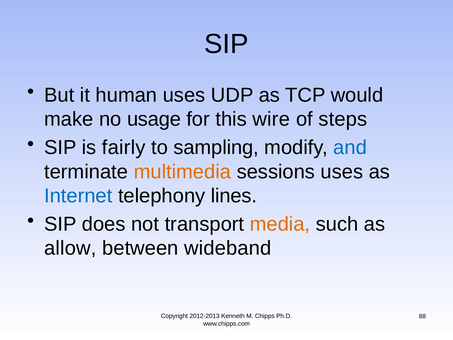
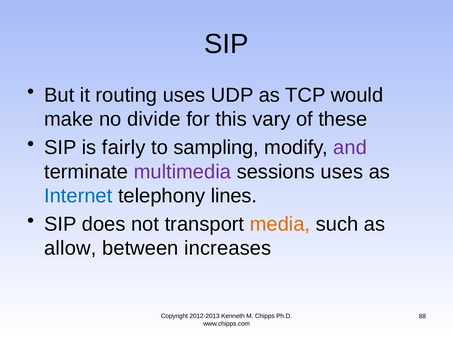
human: human -> routing (126, 95)
usage: usage -> divide (154, 119)
wire: wire -> vary (271, 119)
steps: steps -> these (343, 119)
and colour: blue -> purple (350, 147)
multimedia colour: orange -> purple (182, 172)
wideband: wideband -> increases (228, 248)
